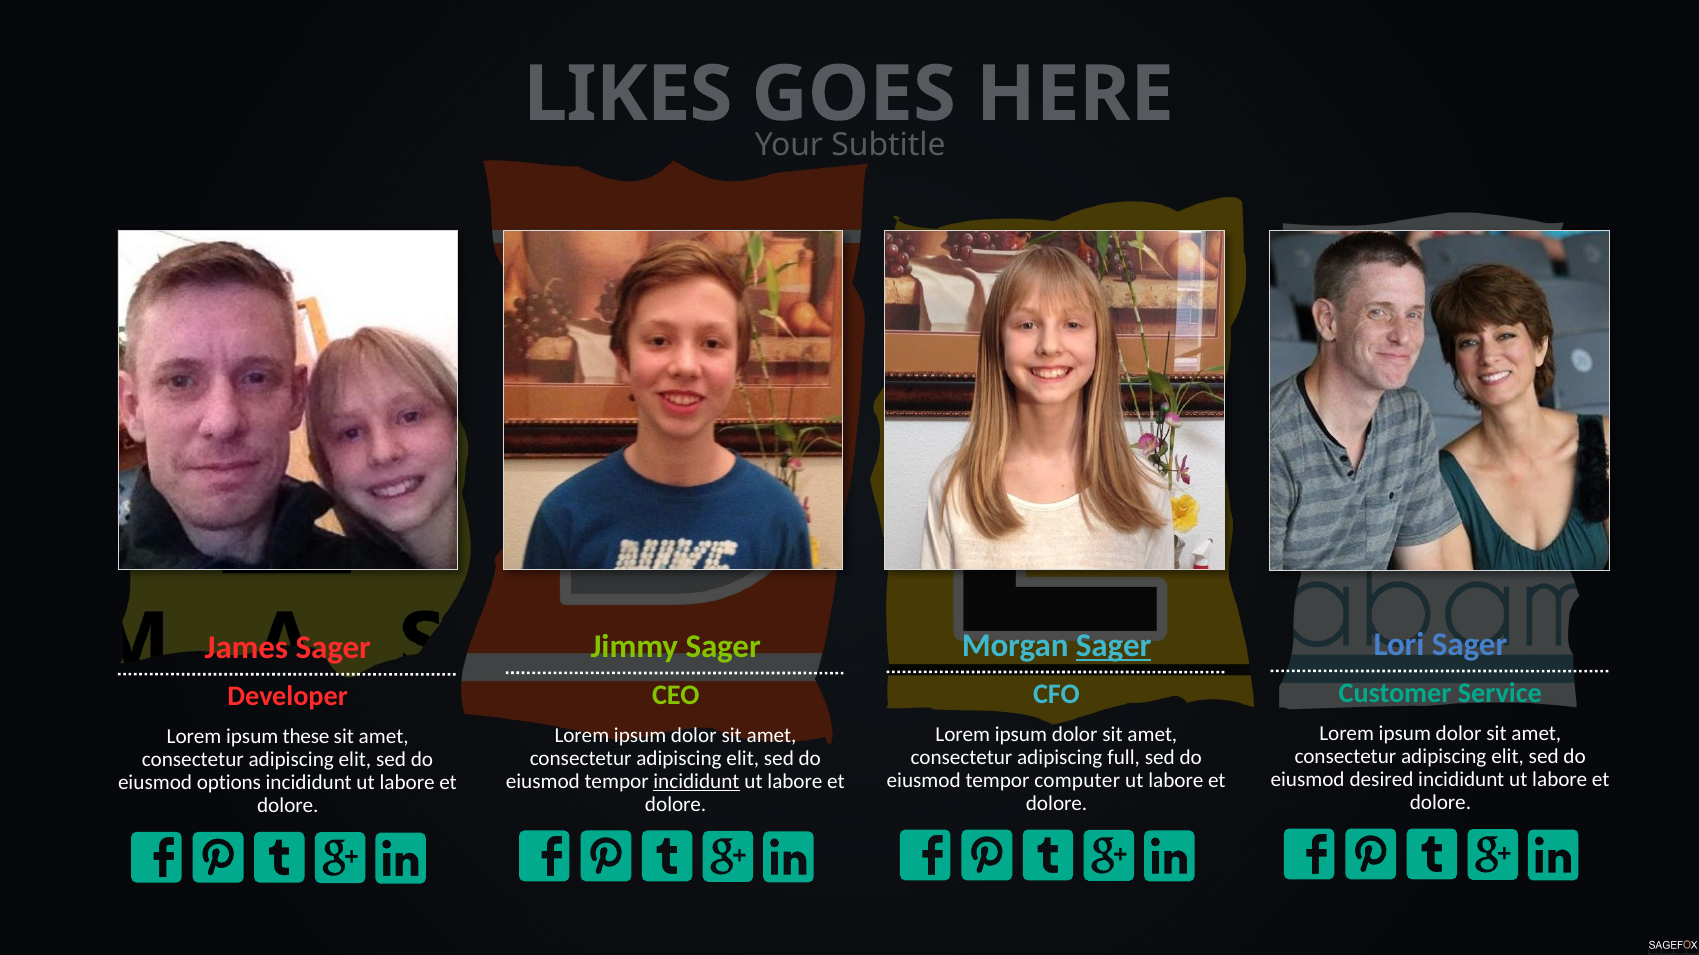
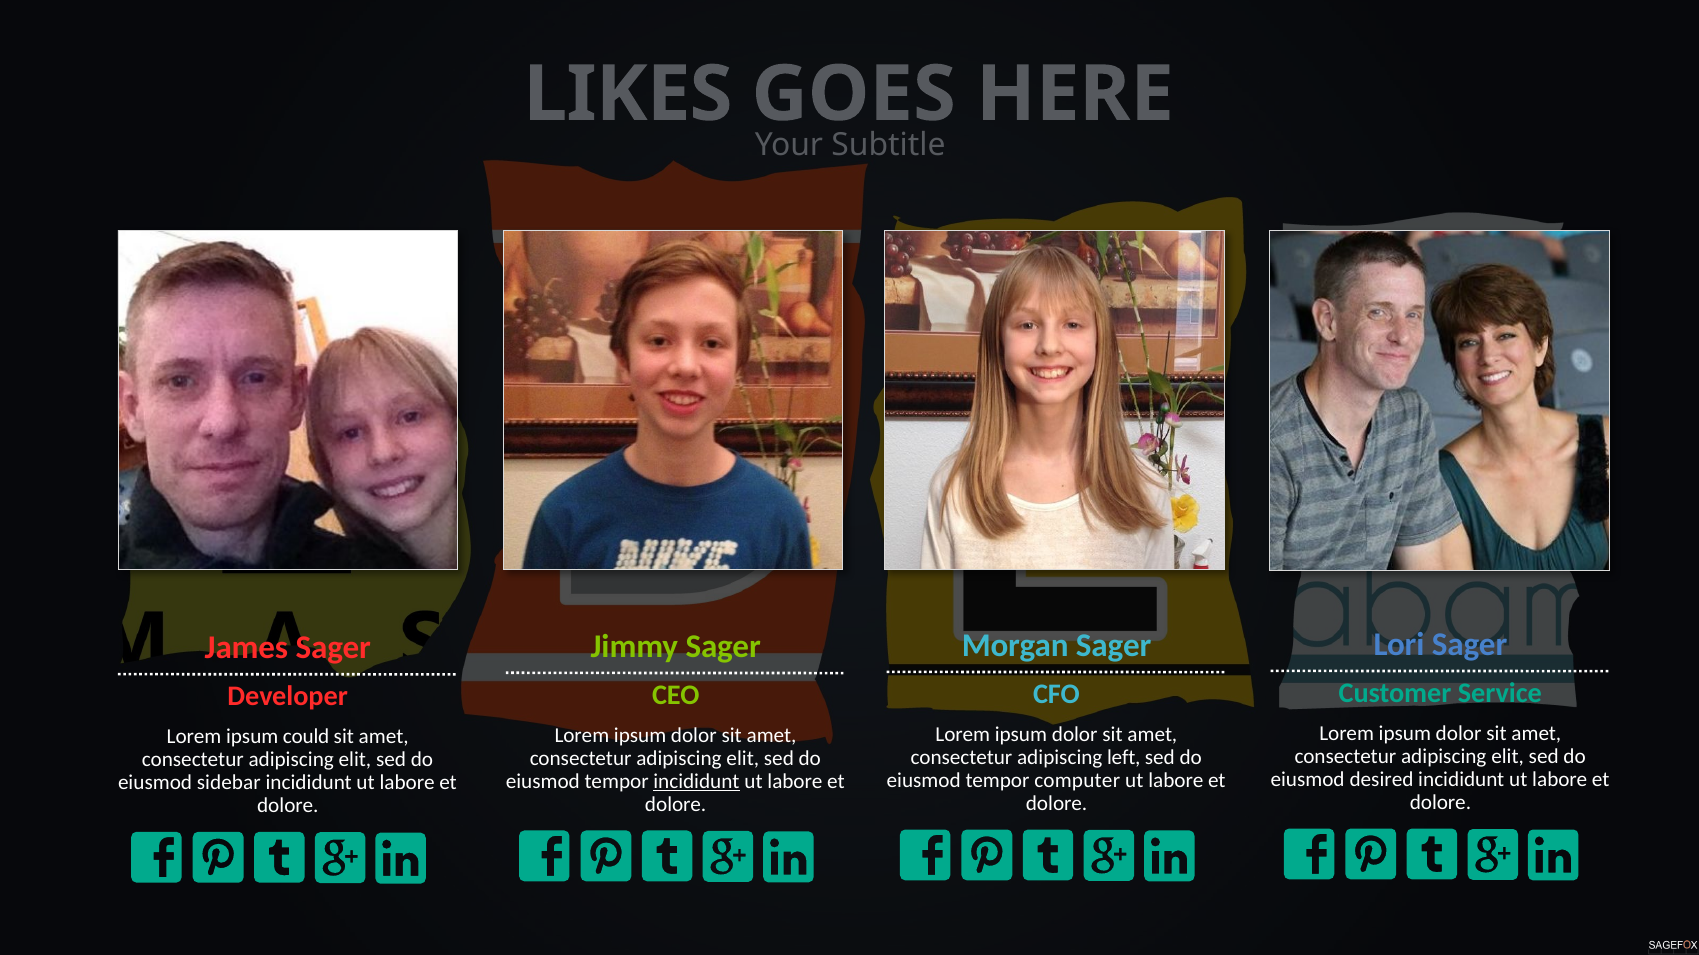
Sager underline: present -> none (1114, 646)
these: these -> could (306, 737)
full: full -> left (1124, 758)
options: options -> sidebar (229, 783)
